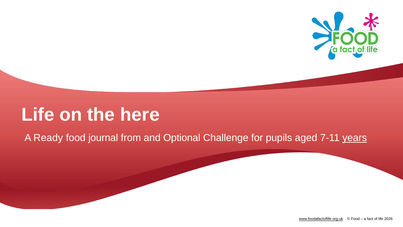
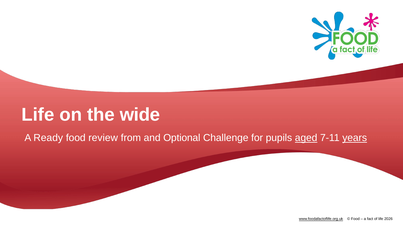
here: here -> wide (140, 114)
journal: journal -> review (103, 138)
aged underline: none -> present (306, 138)
